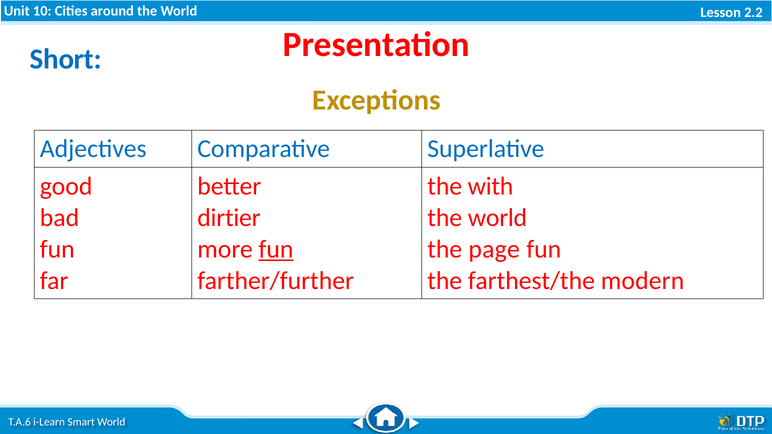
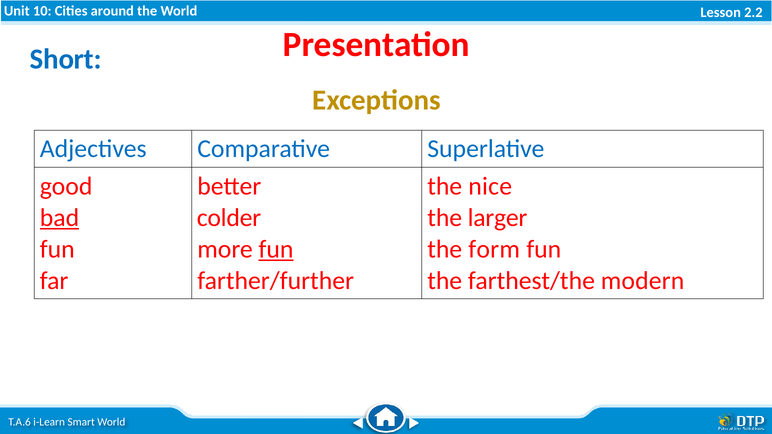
with: with -> nice (490, 186)
bad underline: none -> present (59, 218)
dirtier: dirtier -> colder (229, 218)
world: world -> larger (497, 218)
page: page -> form (494, 249)
